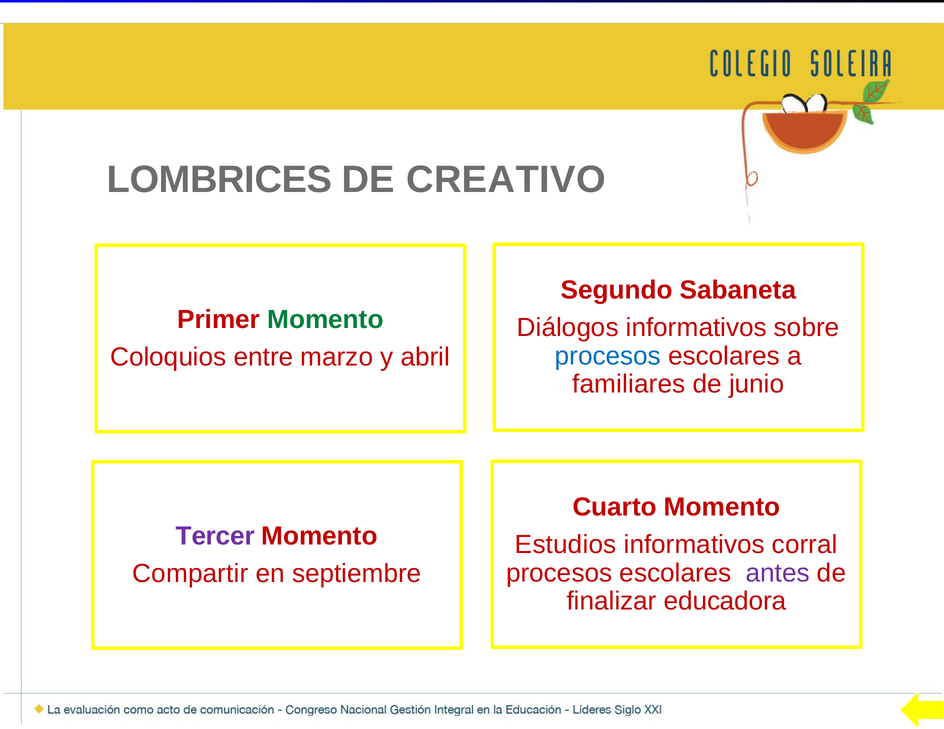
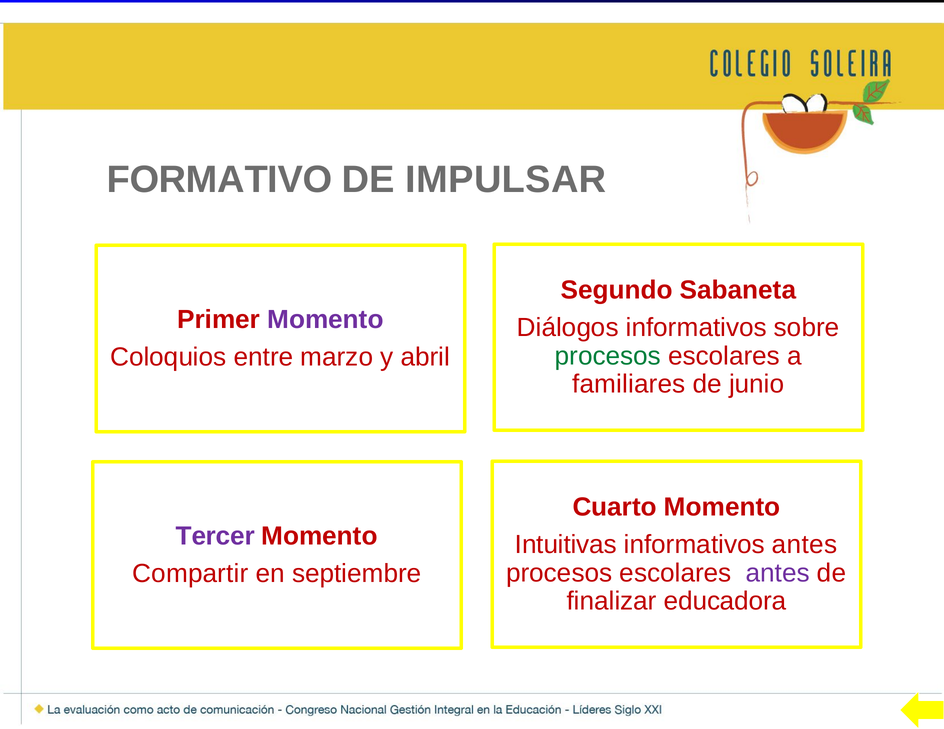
LOMBRICES: LOMBRICES -> FORMATIVO (219, 180)
CREATIVO: CREATIVO -> IMPULSAR (506, 180)
Momento colour: green -> purple (325, 320)
procesos colour: blue -> green (608, 356)
Estudios: Estudios -> Intuitivas (566, 545)
informativos corral: corral -> antes (805, 545)
